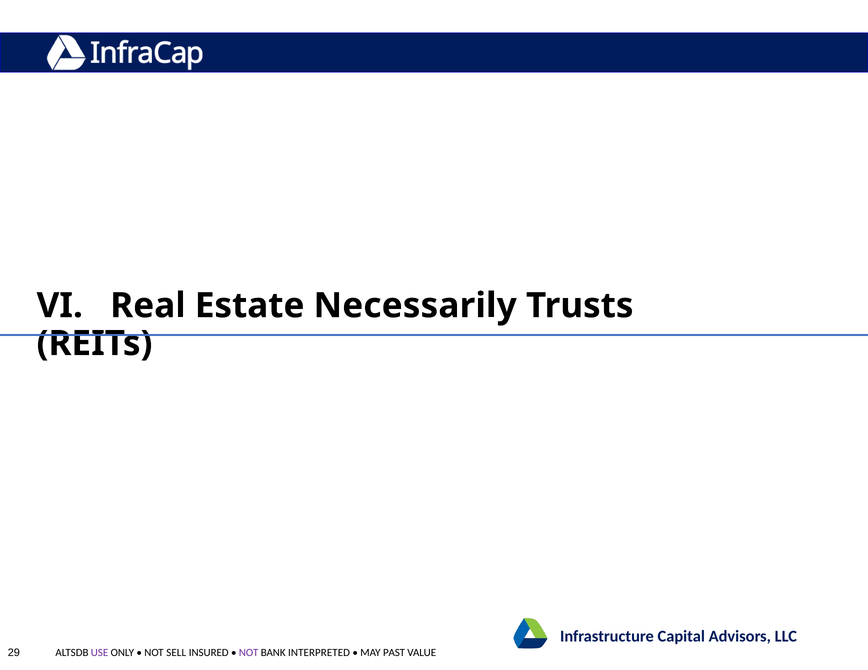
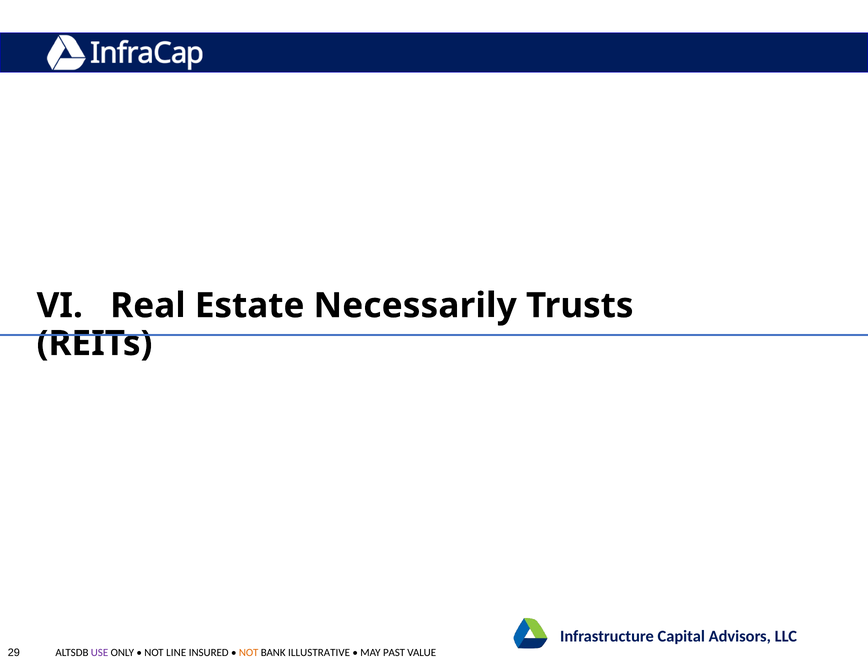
SELL: SELL -> LINE (176, 653)
NOT colour: purple -> orange (249, 653)
INTERPRETED: INTERPRETED -> ILLUSTRATIVE (319, 653)
